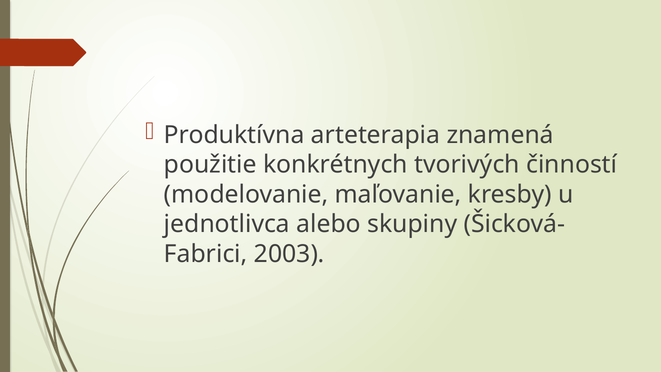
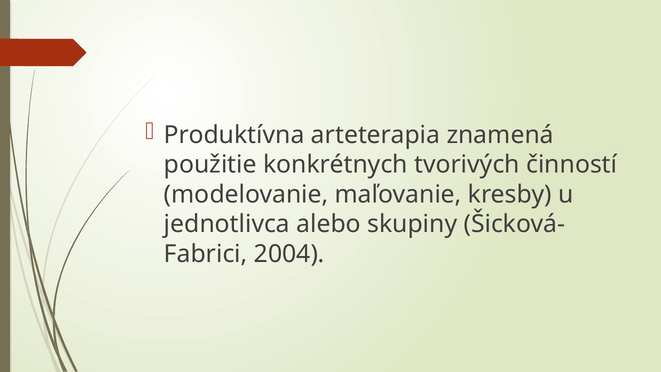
2003: 2003 -> 2004 (289, 254)
